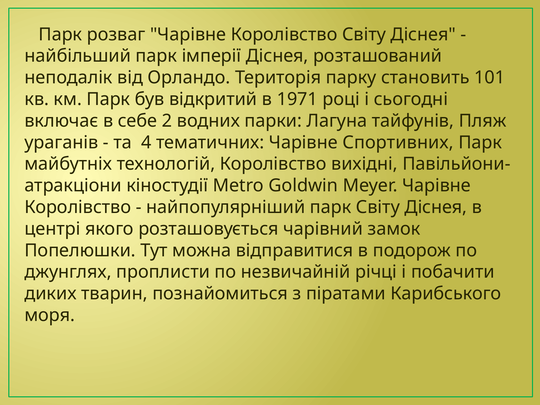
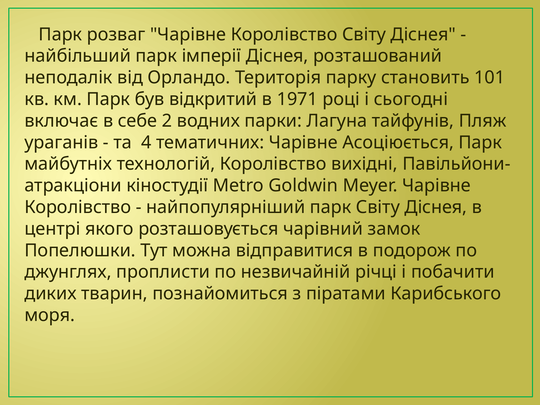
Спортивних: Спортивних -> Асоціюється (398, 142)
